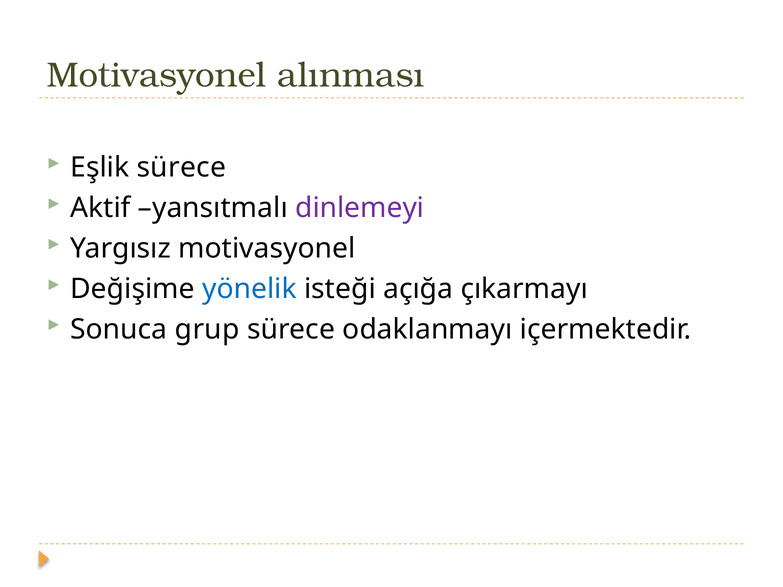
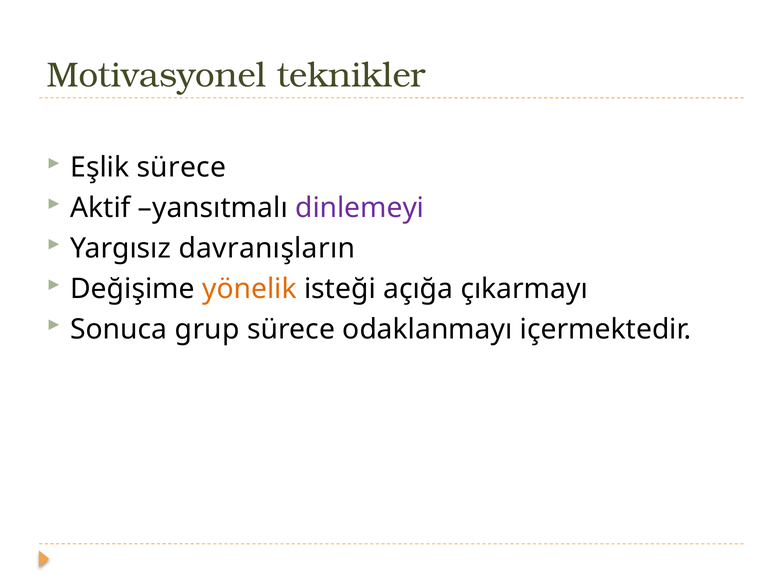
alınması: alınması -> teknikler (351, 76)
Yargısız motivasyonel: motivasyonel -> davranışların (267, 249)
yönelik colour: blue -> orange (249, 289)
